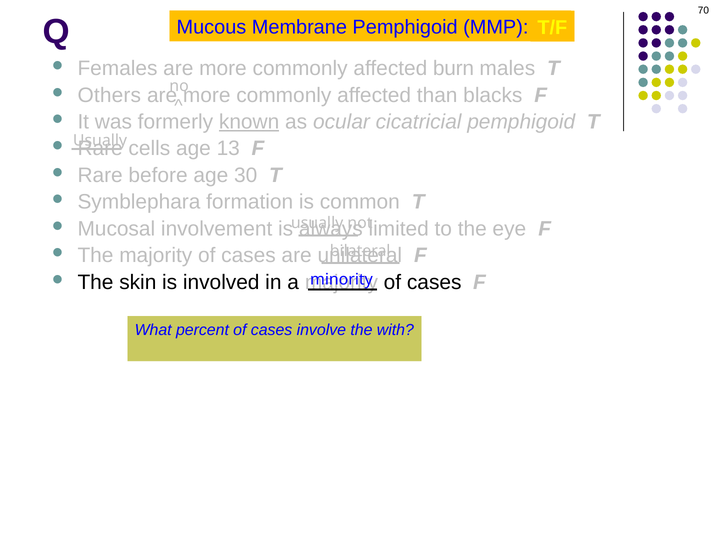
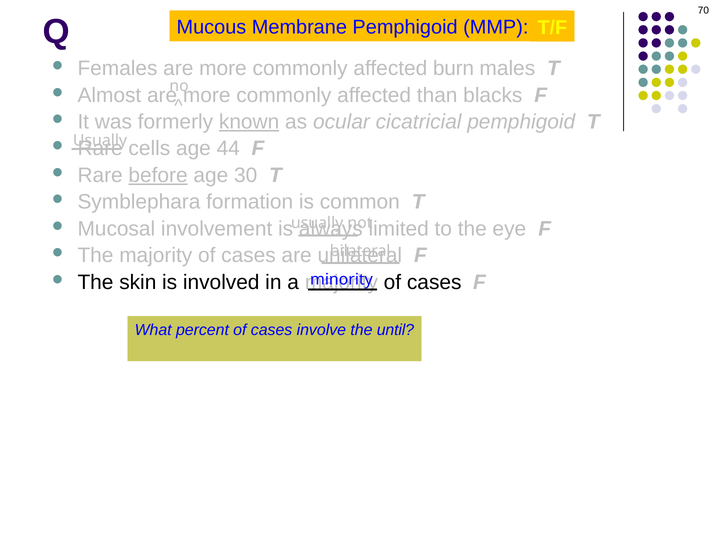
Others: Others -> Almost (109, 95)
13: 13 -> 44 (228, 149)
before underline: none -> present (158, 175)
with: with -> until (395, 330)
